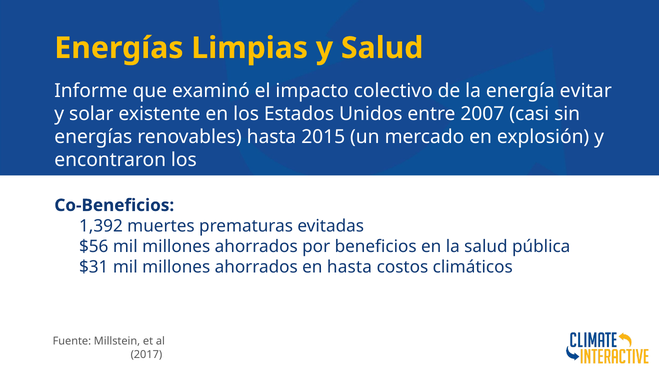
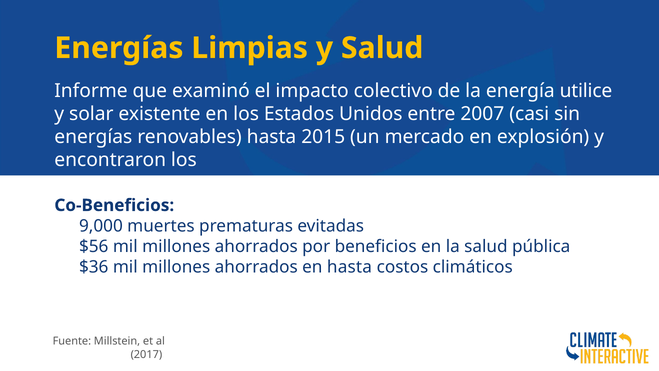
evitar: evitar -> utilice (586, 91)
1,392: 1,392 -> 9,000 (101, 226)
$31: $31 -> $36 (94, 267)
